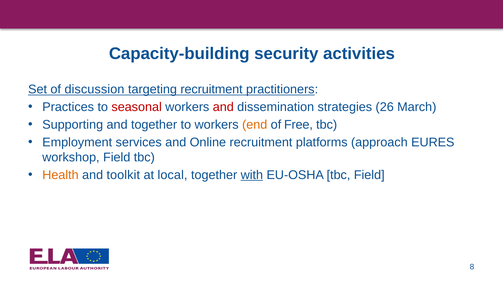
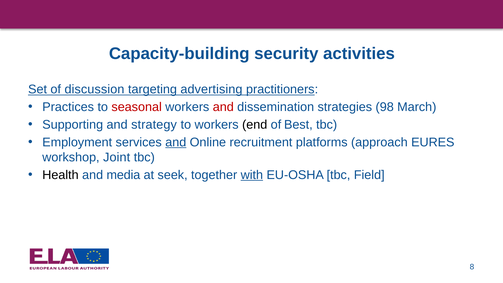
targeting recruitment: recruitment -> advertising (211, 89)
26: 26 -> 98 (385, 107)
and together: together -> strategy (154, 125)
end colour: orange -> black (255, 125)
Free: Free -> Best (298, 125)
and underline: none -> present (176, 142)
workshop Field: Field -> Joint (117, 157)
Health colour: orange -> black (60, 175)
toolkit: toolkit -> media (123, 175)
local: local -> seek (173, 175)
